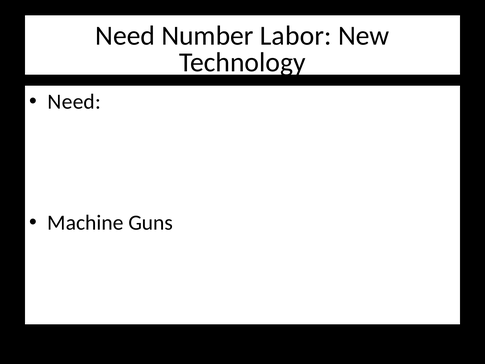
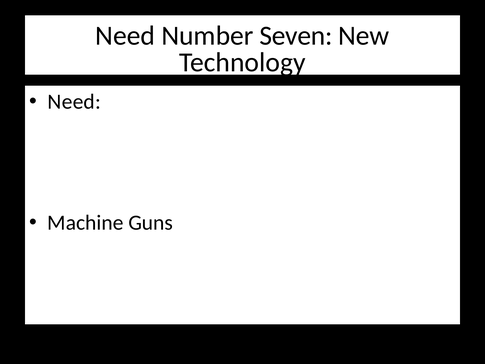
Labor: Labor -> Seven (296, 36)
